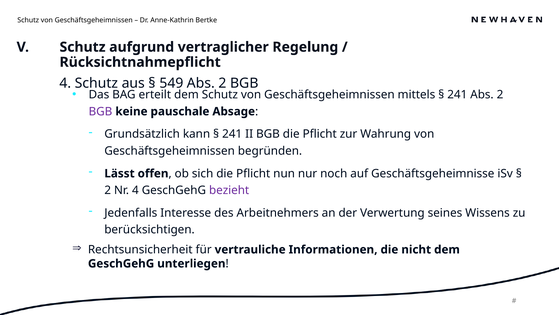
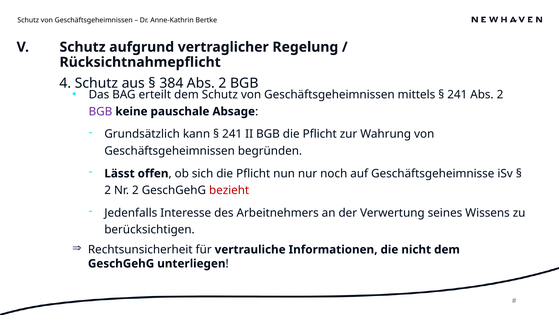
549: 549 -> 384 (171, 83)
Nr 4: 4 -> 2 (135, 190)
bezieht colour: purple -> red (229, 190)
